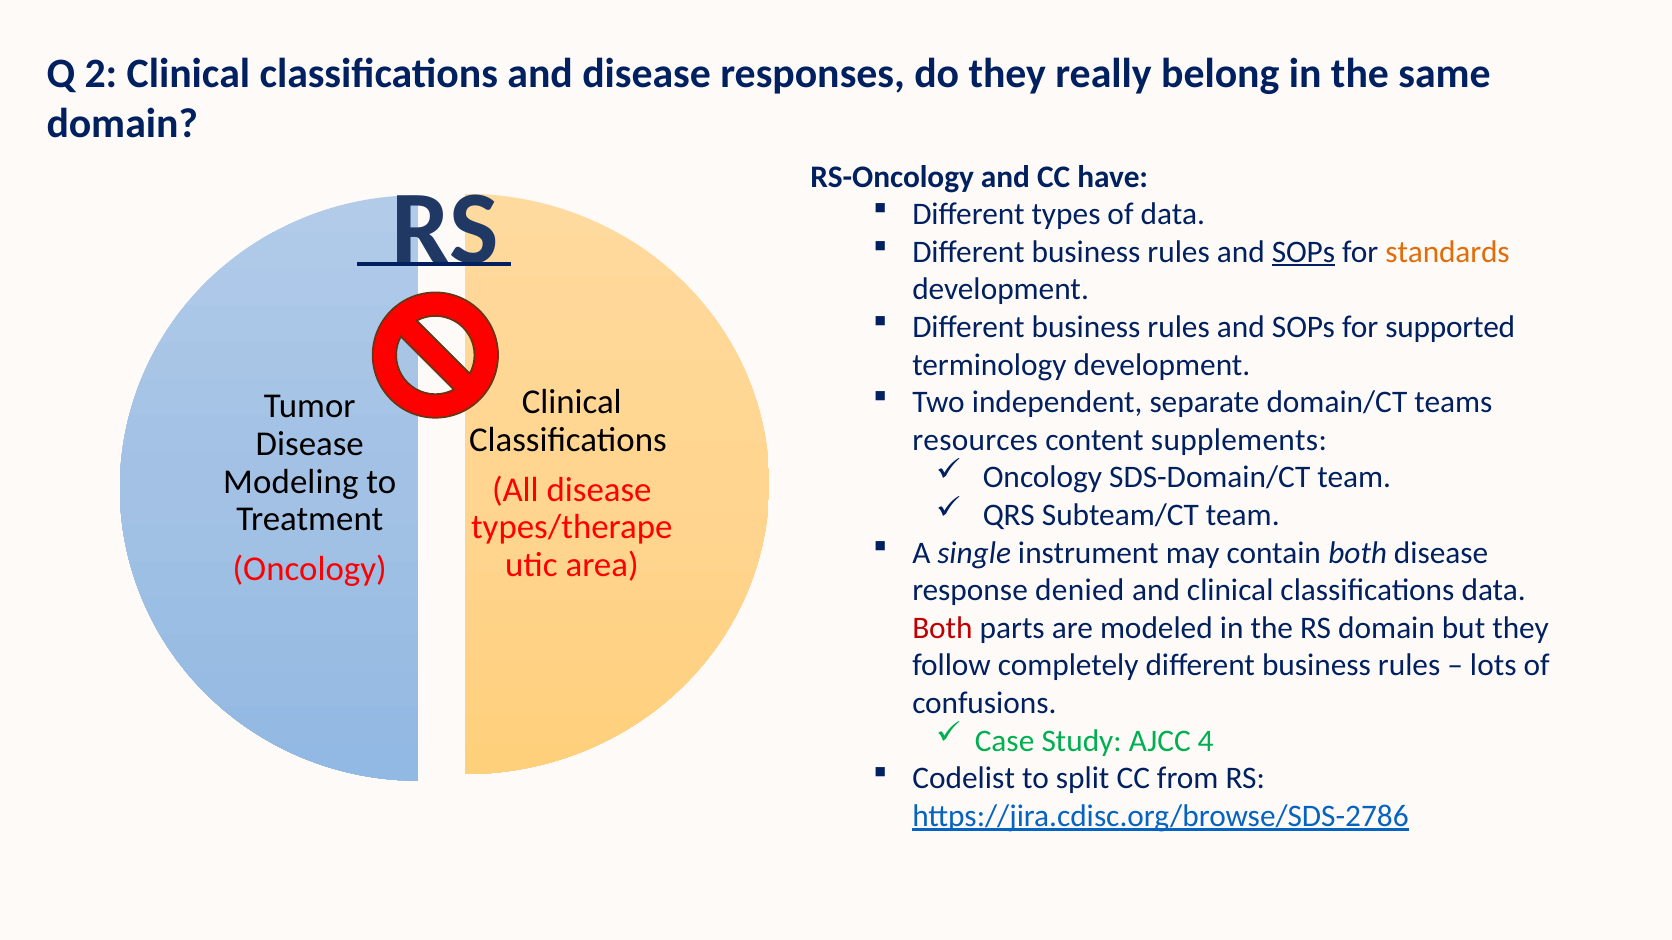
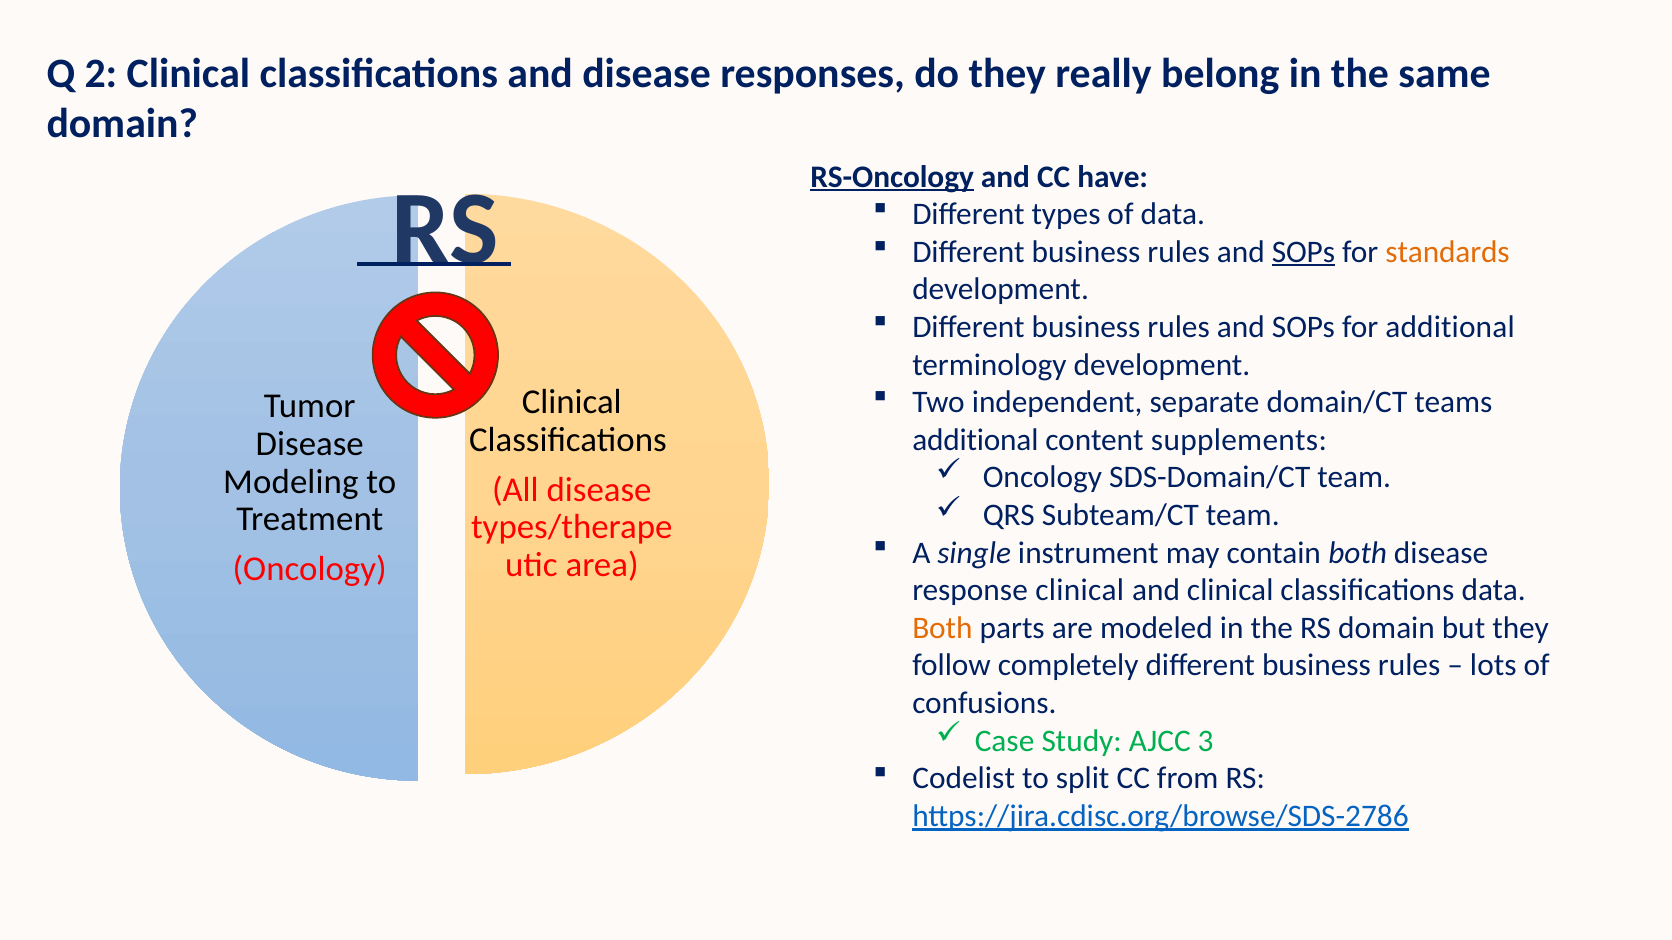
RS-Oncology underline: none -> present (892, 177)
for supported: supported -> additional (1450, 327)
resources: resources -> additional (975, 440)
response denied: denied -> clinical (1080, 591)
Both colour: red -> orange (942, 628)
4: 4 -> 3 (1206, 741)
